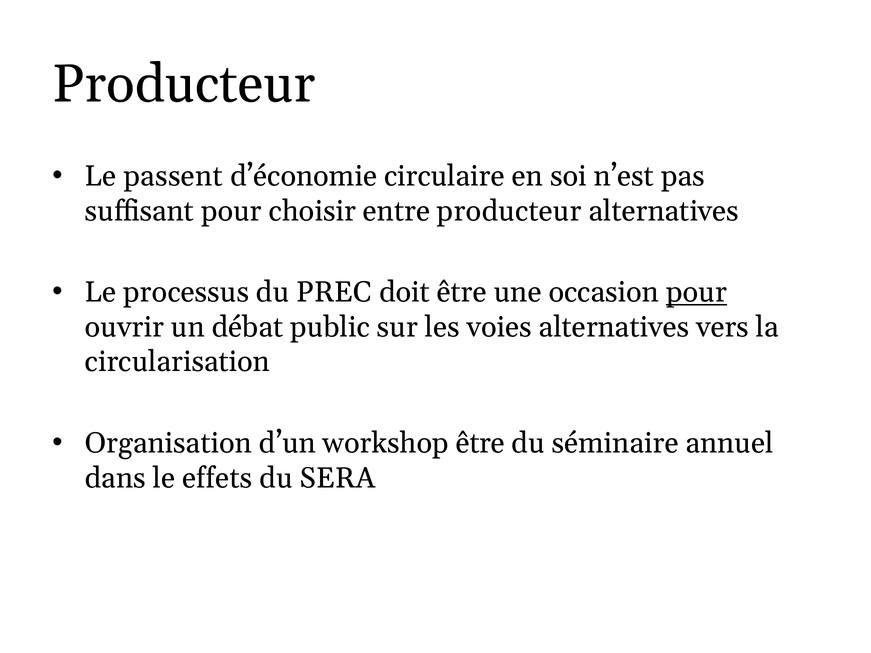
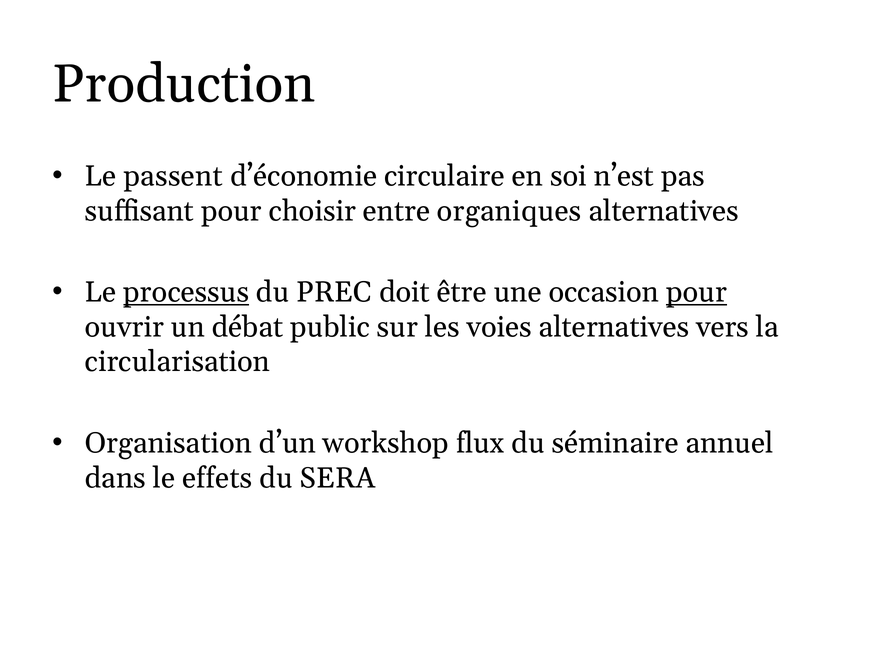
Producteur: Producteur -> Production (184, 84)
entre producteur: producteur -> organiques (509, 211)
processus underline: none -> present (186, 292)
workshop être: être -> flux (480, 443)
